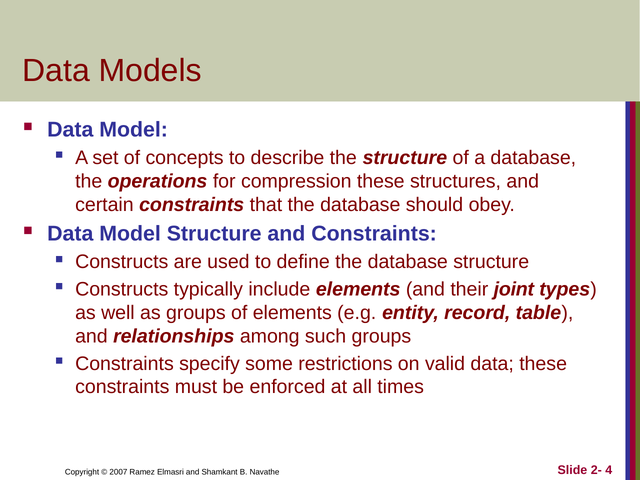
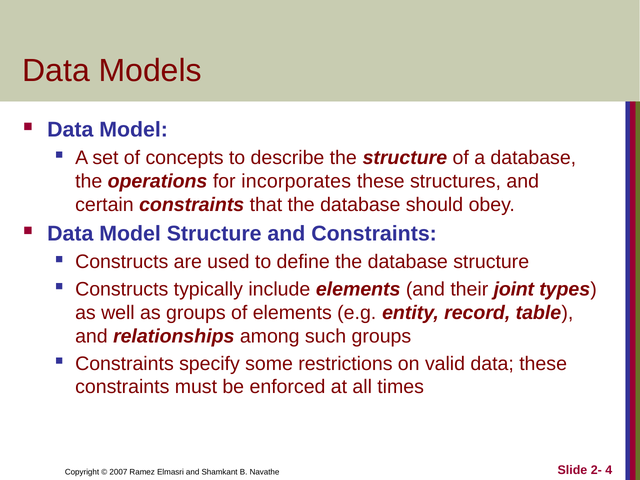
compression: compression -> incorporates (296, 181)
